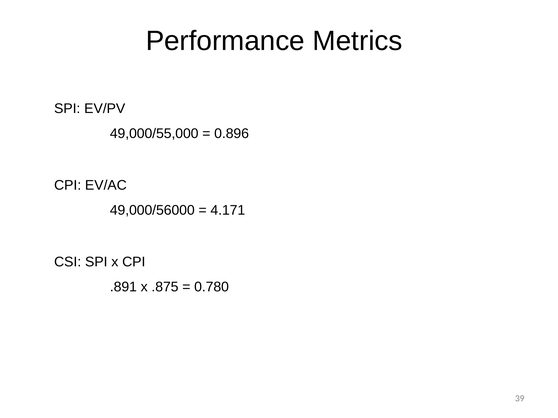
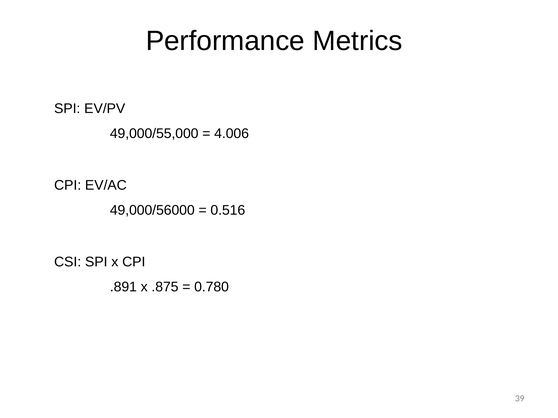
0.896: 0.896 -> 4.006 (232, 134)
4.171: 4.171 -> 0.516 (228, 211)
